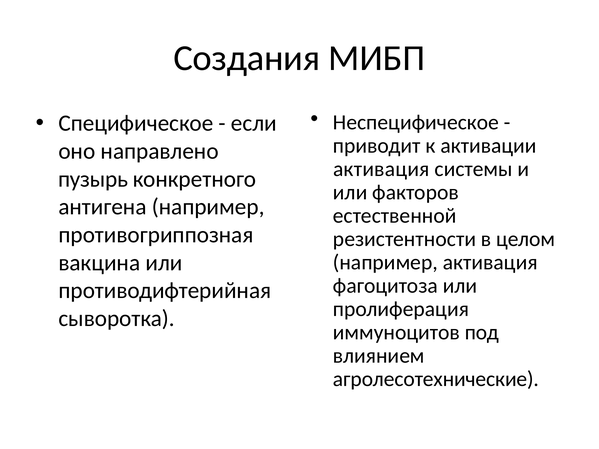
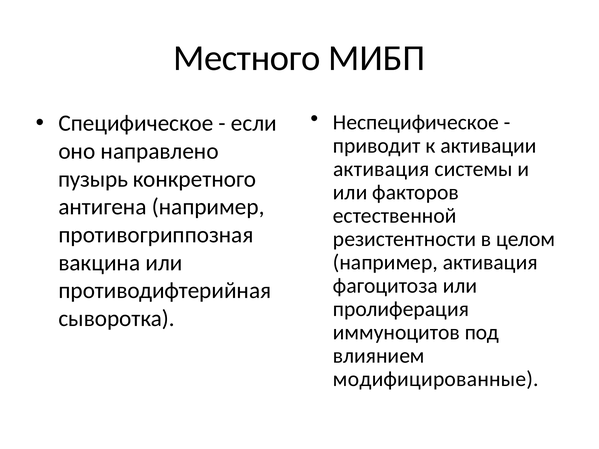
Создания: Создания -> Местного (247, 58)
агролесотехнические: агролесотехнические -> модифицированные (436, 379)
